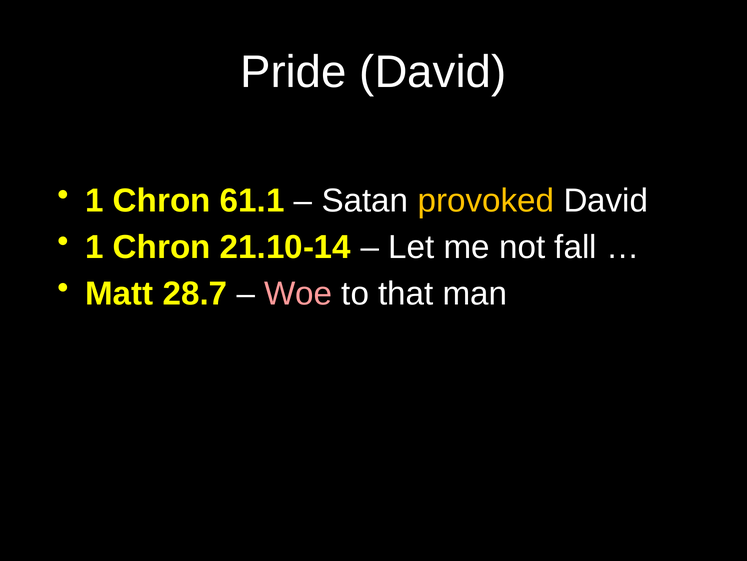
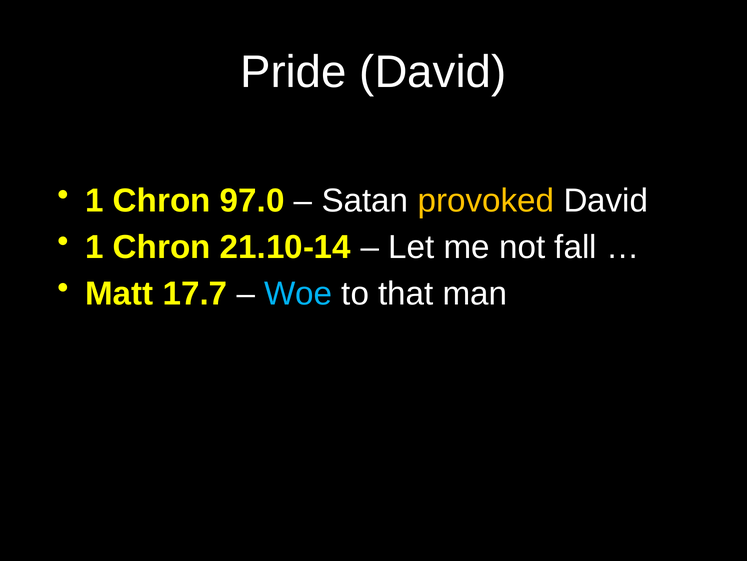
61.1: 61.1 -> 97.0 (252, 200)
28.7: 28.7 -> 17.7 (195, 293)
Woe colour: pink -> light blue (298, 293)
